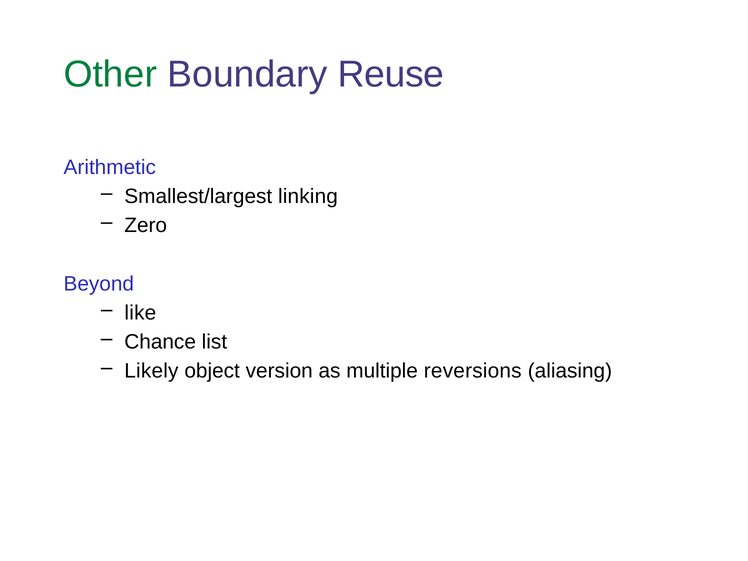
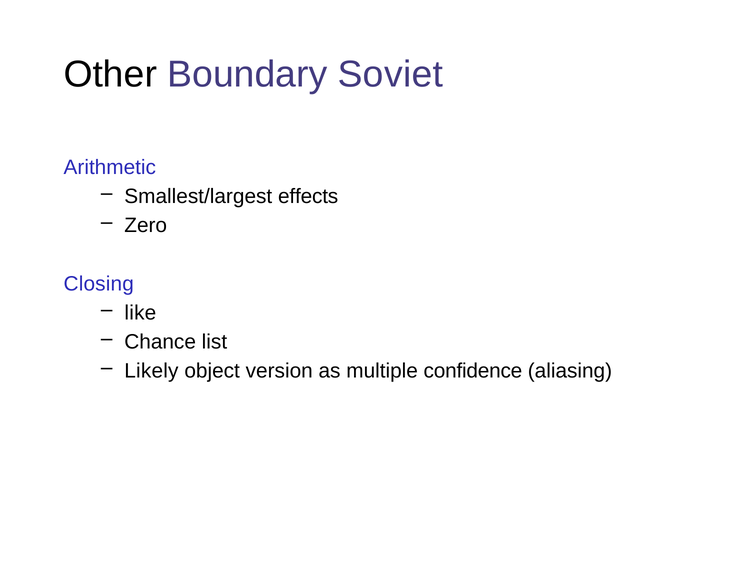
Other colour: green -> black (110, 74)
Reuse: Reuse -> Soviet (391, 74)
linking: linking -> effects (308, 196)
Beyond: Beyond -> Closing (99, 284)
reversions: reversions -> confidence (473, 371)
